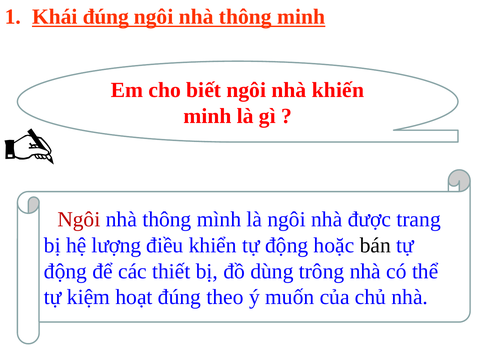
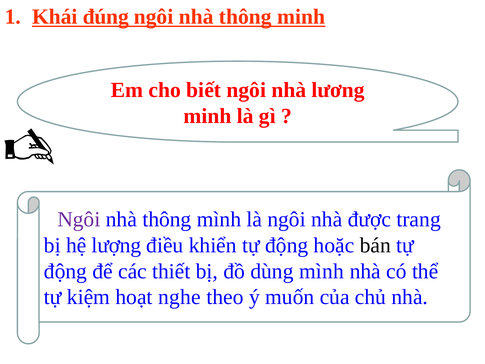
khiến: khiến -> lương (338, 90)
Ngôi colour: red -> purple (79, 219)
dùng trông: trông -> mình (321, 271)
hoạt đúng: đúng -> nghe (179, 297)
